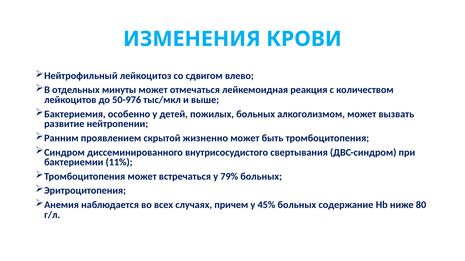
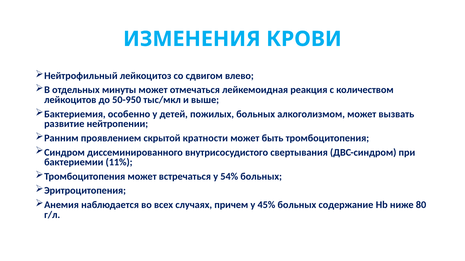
50-976: 50-976 -> 50-950 (127, 100)
жизненно: жизненно -> кратности (205, 138)
79%: 79% -> 54% (229, 177)
